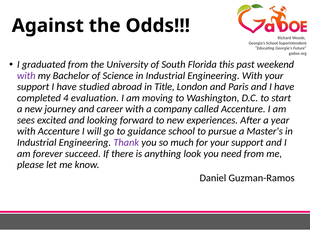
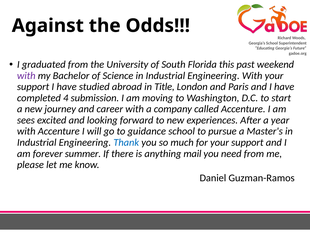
evaluation: evaluation -> submission (95, 98)
Thank colour: purple -> blue (126, 143)
succeed: succeed -> summer (83, 154)
look: look -> mail (192, 154)
